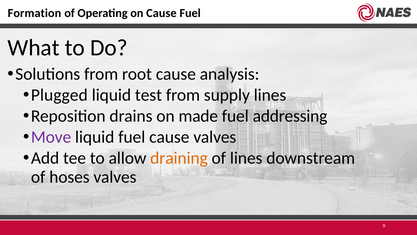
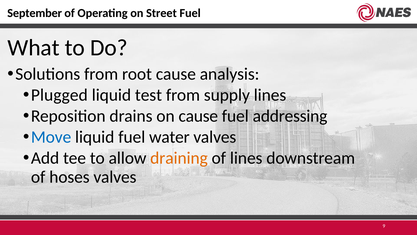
Formation: Formation -> September (35, 13)
on Cause: Cause -> Street (161, 13)
on made: made -> cause (198, 116)
Move colour: purple -> blue (51, 137)
fuel cause: cause -> water (169, 137)
